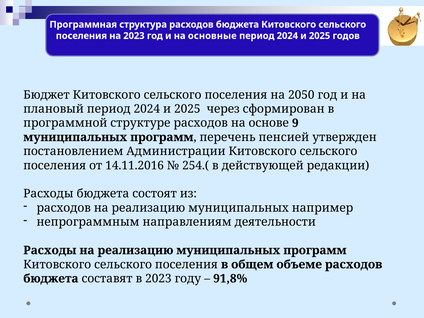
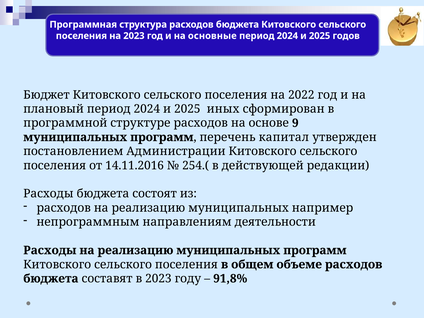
2050: 2050 -> 2022 (301, 95)
через: через -> иных (223, 109)
пенсией: пенсией -> капитал (284, 137)
